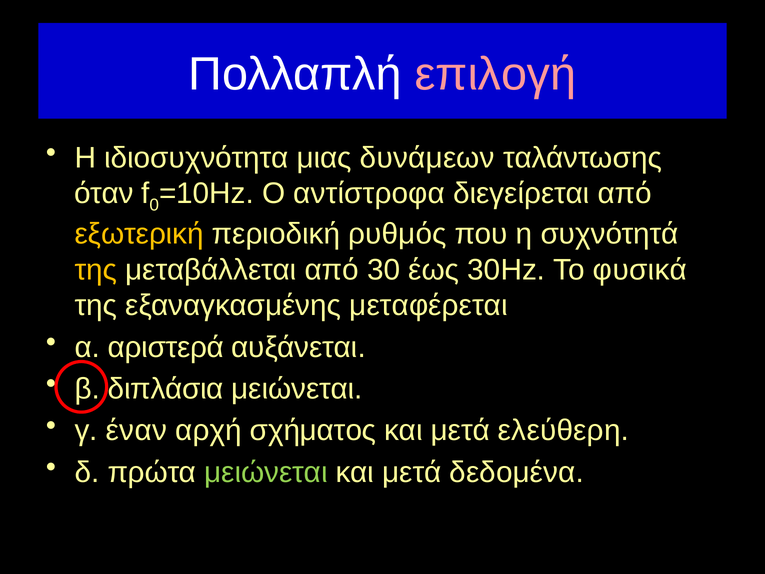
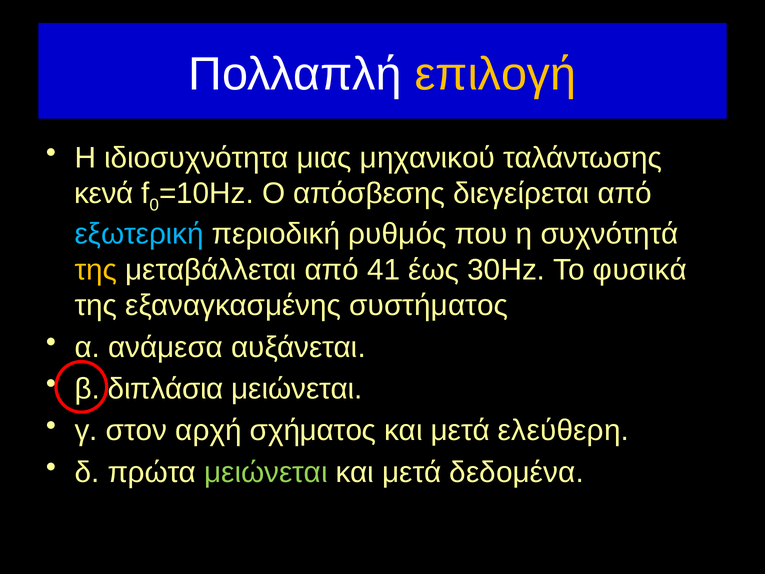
επιλογή colour: pink -> yellow (495, 74)
δυνάμεων: δυνάμεων -> μηχανικού (428, 158)
όταν: όταν -> κενά (104, 193)
αντίστροφα: αντίστροφα -> απόσβεσης (369, 193)
εξωτερική colour: yellow -> light blue (139, 234)
30: 30 -> 41 (384, 270)
μεταφέρεται: μεταφέρεται -> συστήματος (429, 305)
αριστερά: αριστερά -> ανάμεσα (166, 347)
έναν: έναν -> στον (137, 430)
